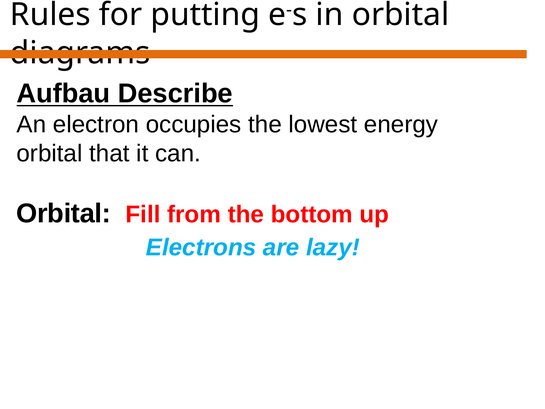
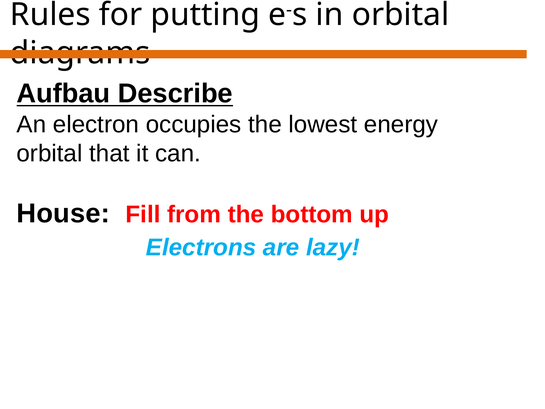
Orbital: Orbital -> House (63, 214)
